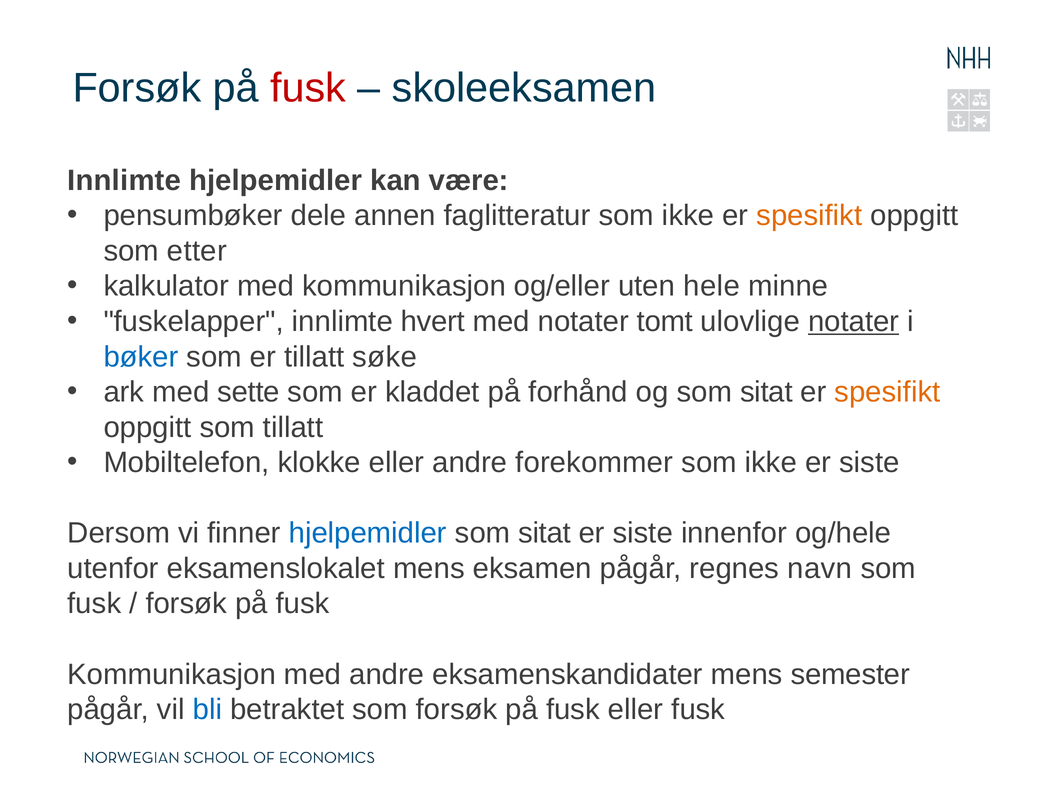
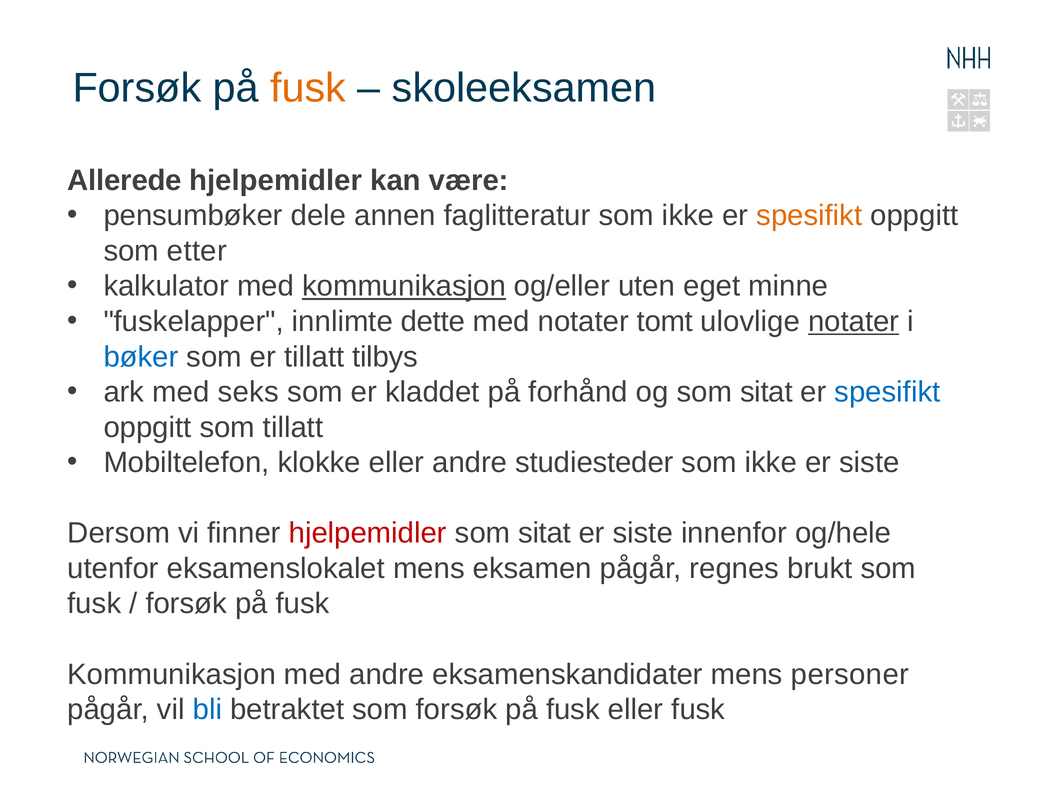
fusk colour: red -> orange (308, 88)
Innlimte: Innlimte -> Allerede (125, 180)
kommunikasjon underline: none -> present (404, 286)
hele: hele -> eget (712, 286)
hvert: hvert -> dette (433, 321)
søke: søke -> tilbys (385, 357)
sette: sette -> seks (248, 392)
spesifikt colour: orange -> blue (887, 392)
forekommer: forekommer -> studiesteder (594, 462)
hjelpemidler colour: blue -> red (368, 533)
navn: navn -> brukt (820, 568)
semester: semester -> personer (850, 674)
